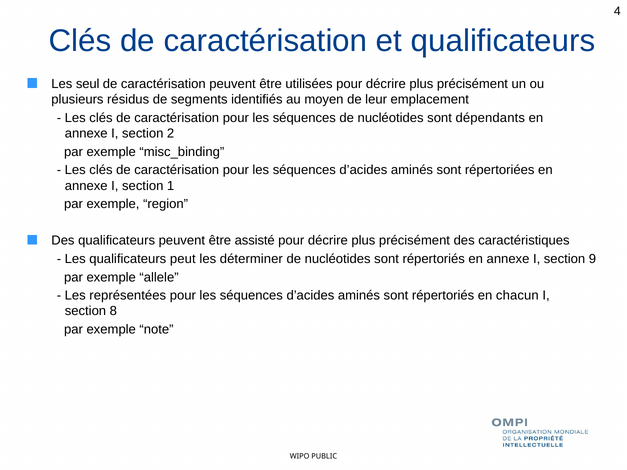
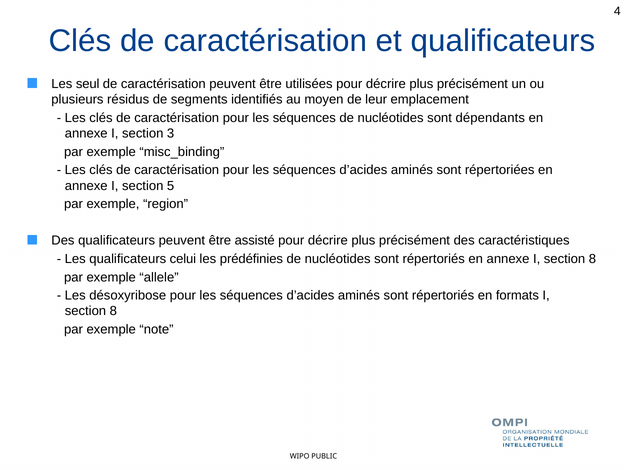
2: 2 -> 3 (171, 134)
1: 1 -> 5 (171, 186)
peut: peut -> celui (183, 259)
déterminer: déterminer -> prédéfinies (251, 259)
annexe I section 9: 9 -> 8 (592, 259)
représentées: représentées -> désoxyribose (128, 296)
chacun: chacun -> formats (517, 296)
